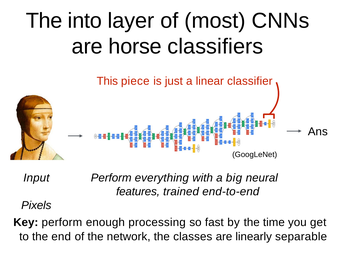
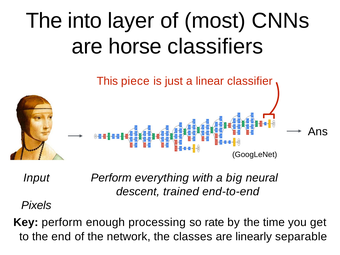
features: features -> descent (138, 192)
fast: fast -> rate (214, 222)
